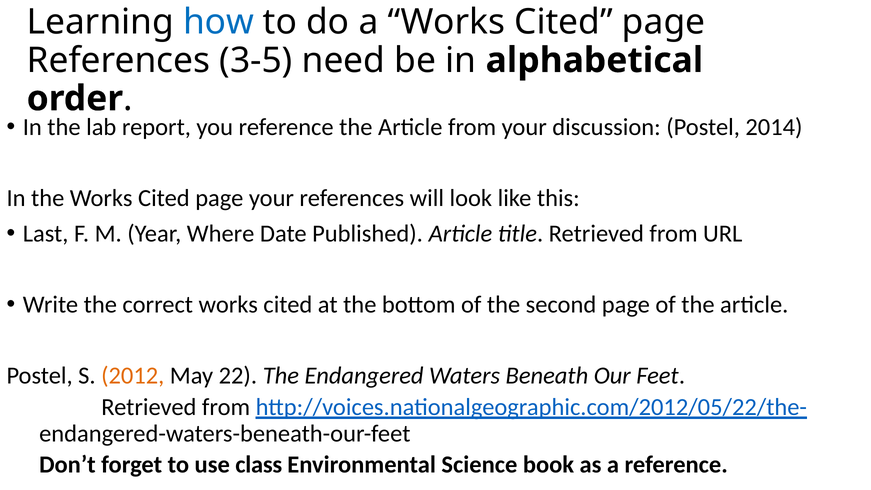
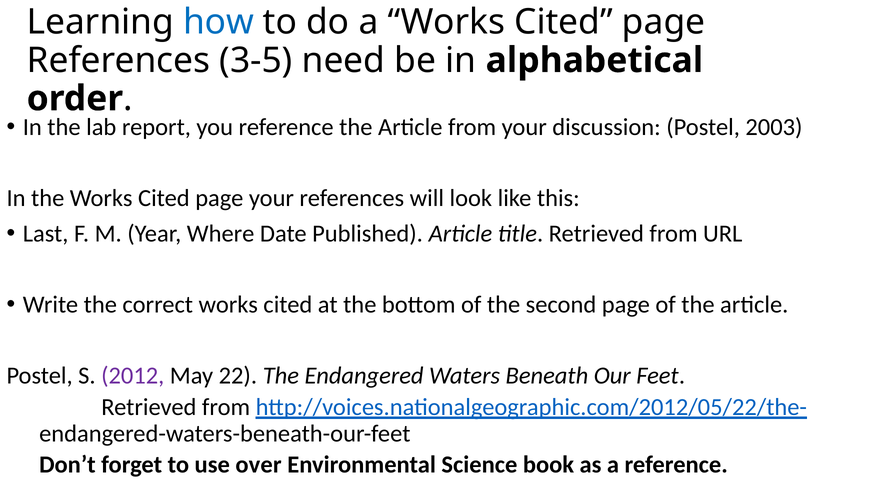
2014: 2014 -> 2003 (774, 127)
2012 colour: orange -> purple (133, 376)
class: class -> over (259, 465)
